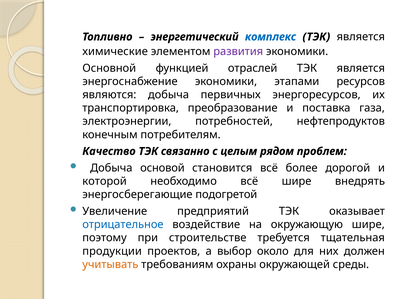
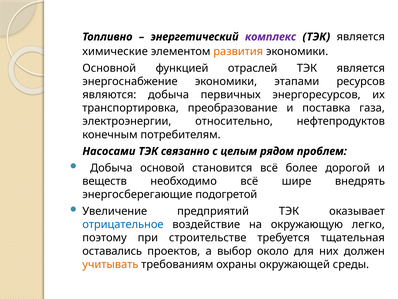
комплекс colour: blue -> purple (271, 37)
развития colour: purple -> orange (238, 51)
потребностей: потребностей -> относительно (234, 121)
Качество: Качество -> Насосами (109, 151)
которой: которой -> веществ (105, 181)
окружающую шире: шире -> легко (368, 224)
продукции: продукции -> оставались (112, 251)
